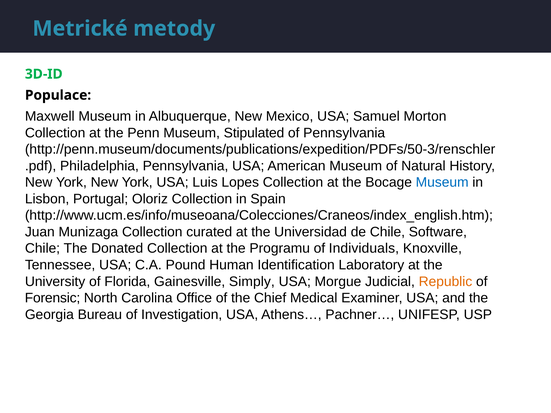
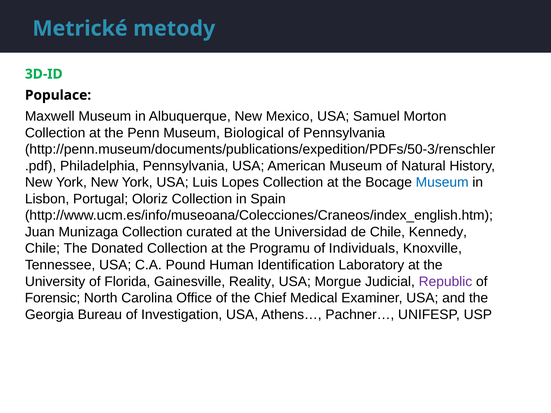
Stipulated: Stipulated -> Biological (254, 133)
Software: Software -> Kennedy (438, 232)
Simply: Simply -> Reality (252, 282)
Republic colour: orange -> purple (445, 282)
